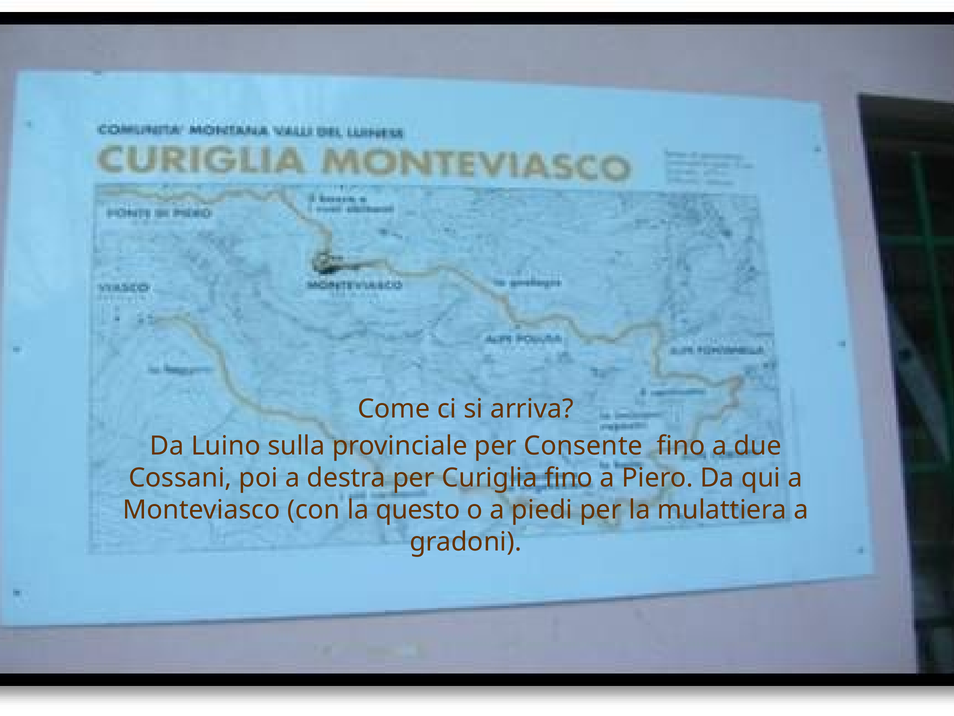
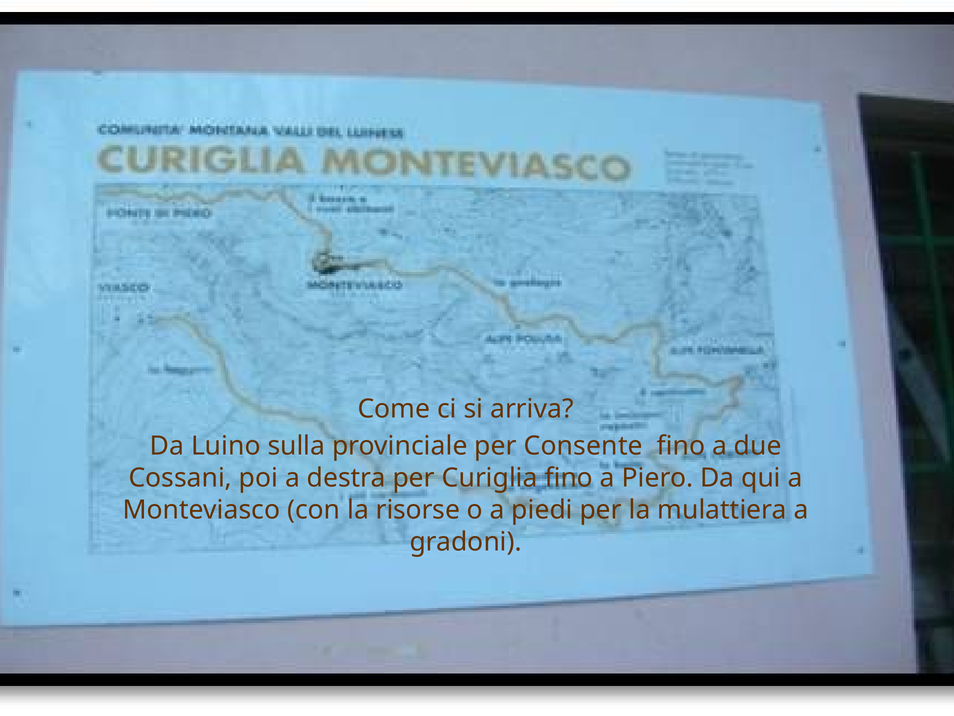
questo: questo -> risorse (418, 510)
